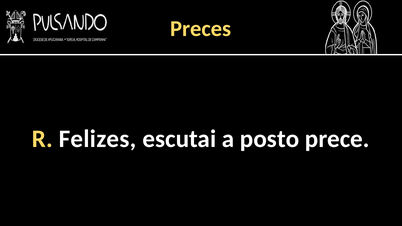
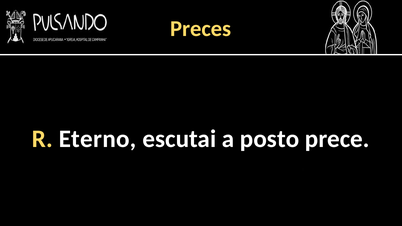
Felizes: Felizes -> Eterno (98, 139)
